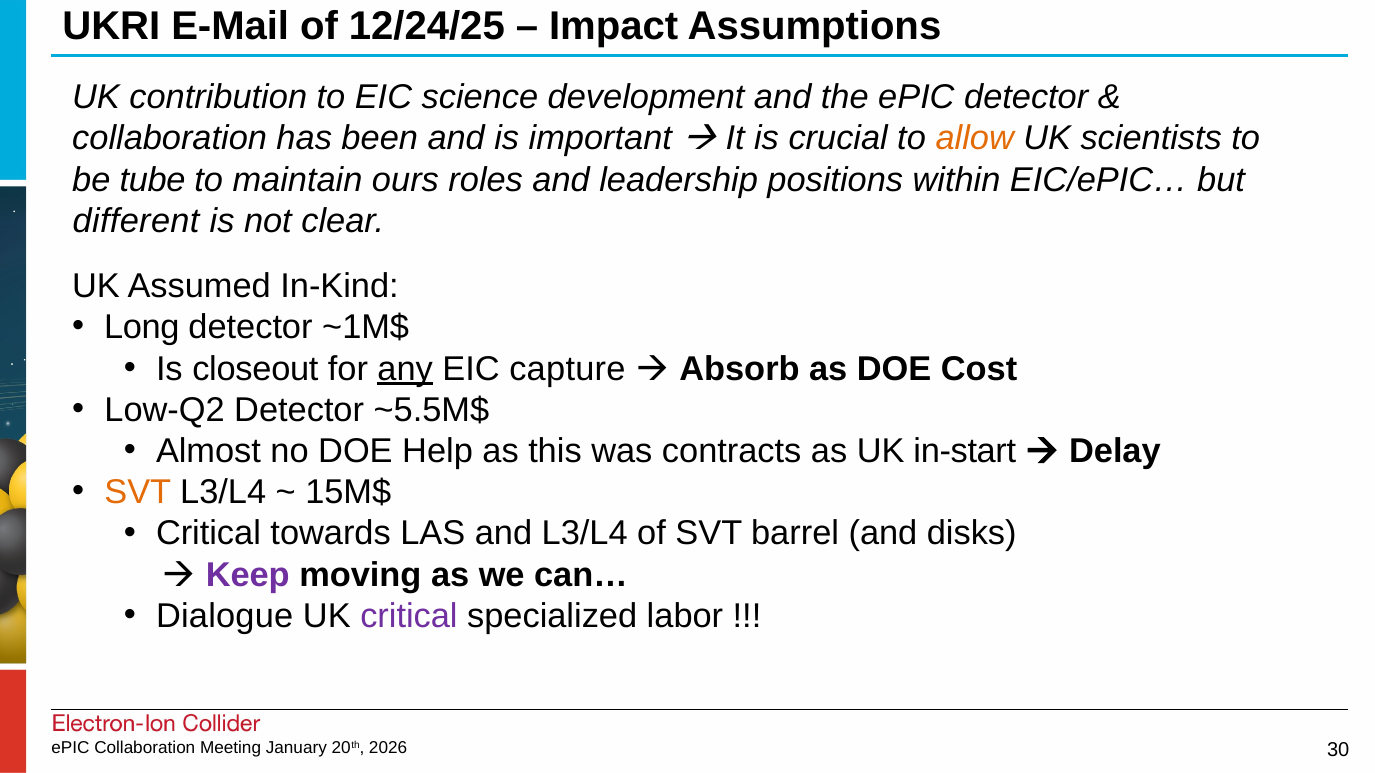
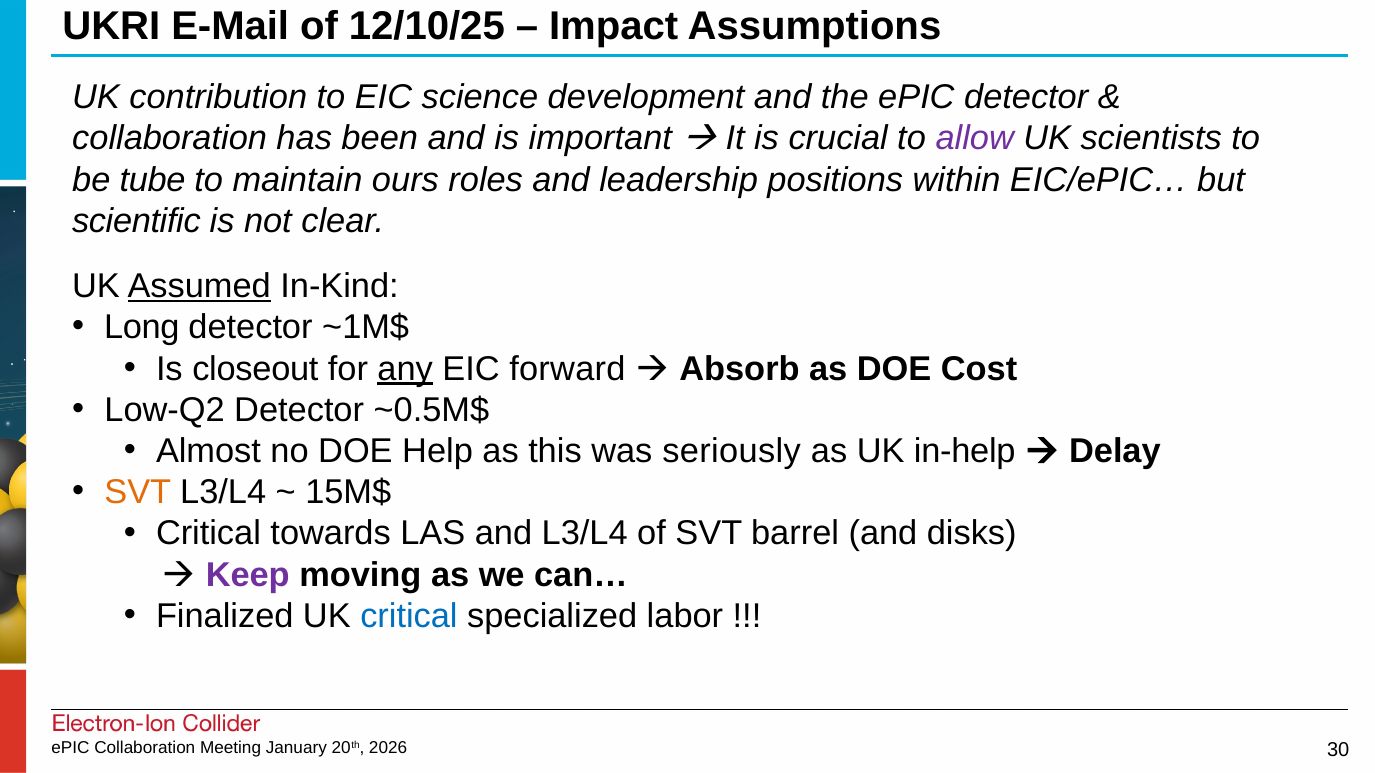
12/24/25: 12/24/25 -> 12/10/25 (427, 26)
allow colour: orange -> purple (975, 139)
different: different -> scientific (136, 221)
Assumed underline: none -> present (199, 286)
capture: capture -> forward (567, 369)
~5.5M$: ~5.5M$ -> ~0.5M$ (431, 410)
contracts: contracts -> seriously (732, 451)
in-start: in-start -> in-help (965, 451)
Dialogue: Dialogue -> Finalized (225, 616)
critical colour: purple -> blue (409, 616)
